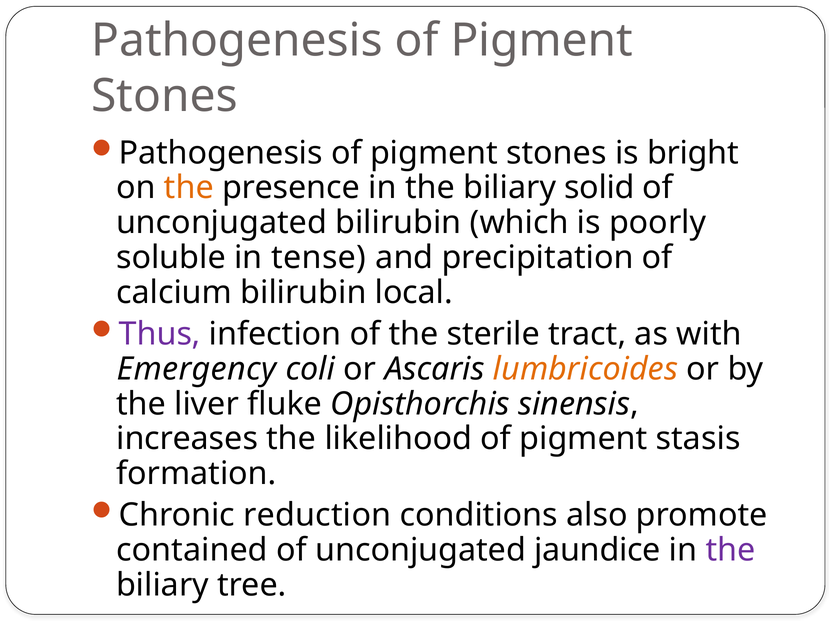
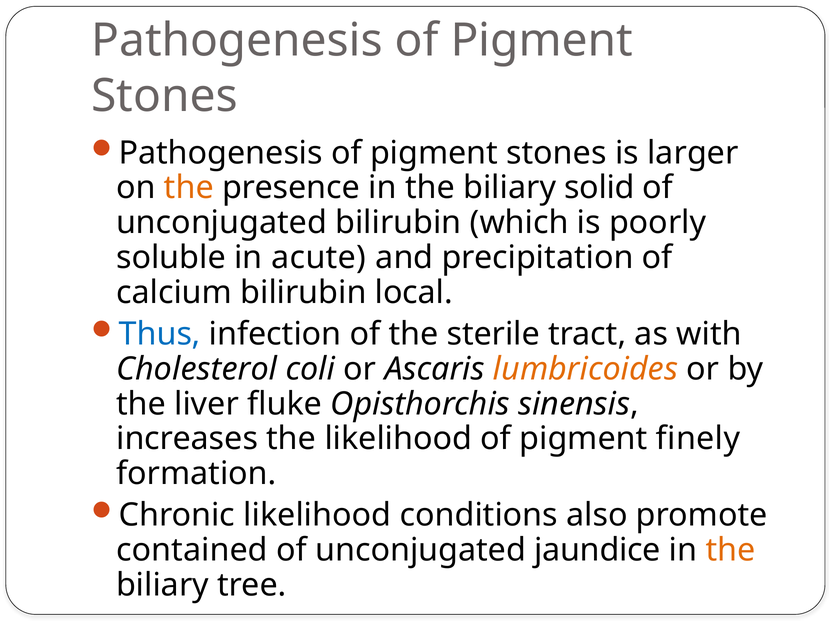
bright: bright -> larger (693, 153)
tense: tense -> acute (319, 258)
Thus colour: purple -> blue (160, 334)
Emergency: Emergency -> Cholesterol (197, 369)
stasis: stasis -> finely (698, 439)
Chronic reduction: reduction -> likelihood (317, 515)
the colour: purple -> orange (730, 550)
